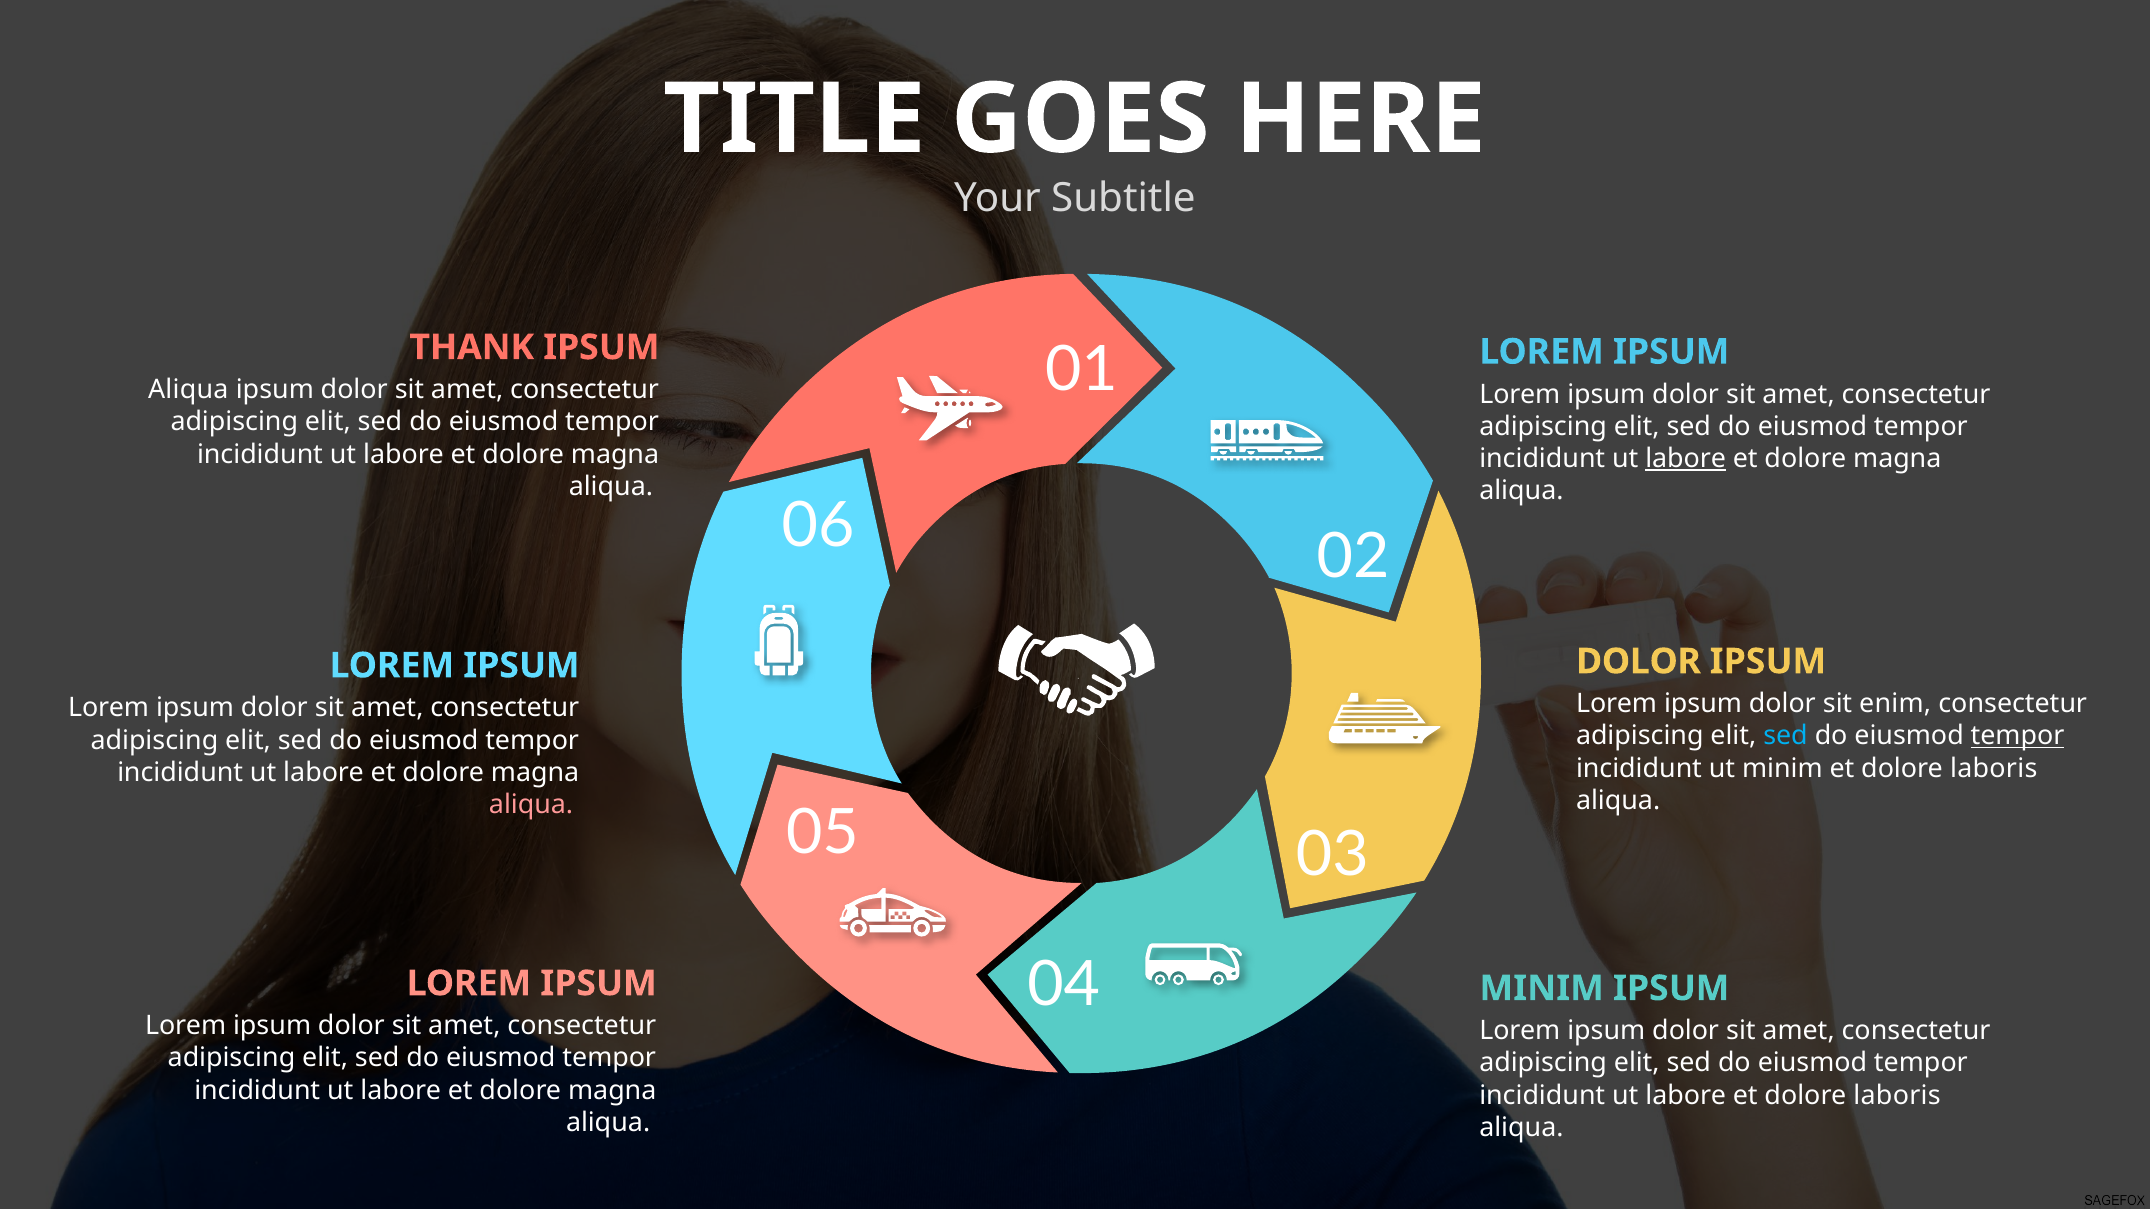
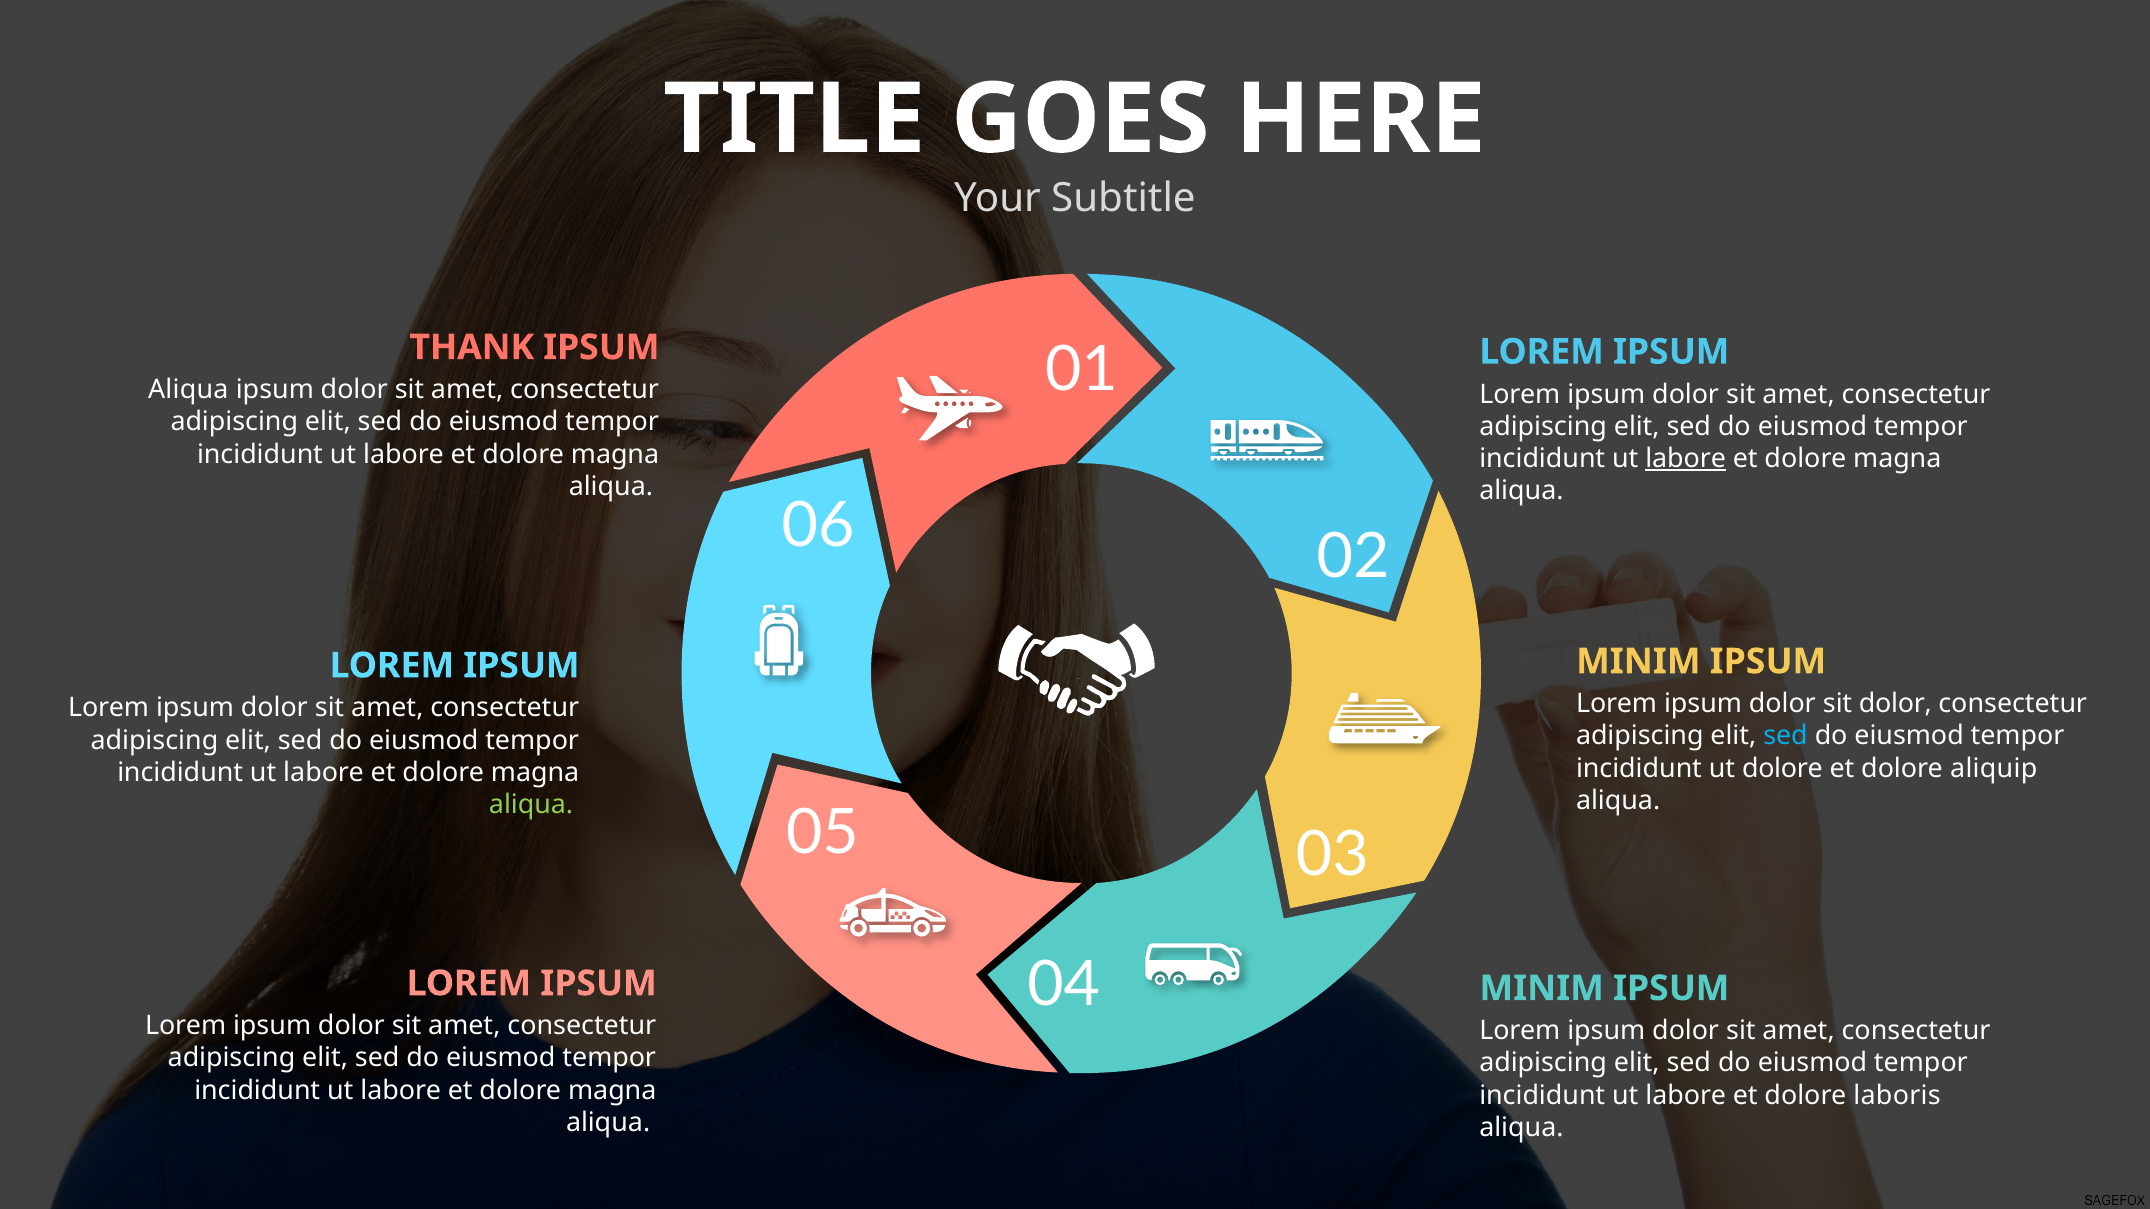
DOLOR: DOLOR -> MINIM (1638, 662)
sit enim: enim -> dolor (1895, 704)
tempor underline: present -> none (2018, 736)
ut minim: minim -> dolore (1782, 769)
laboris: laboris -> aliquip (1994, 769)
aliqua colour: pink -> light green (531, 805)
